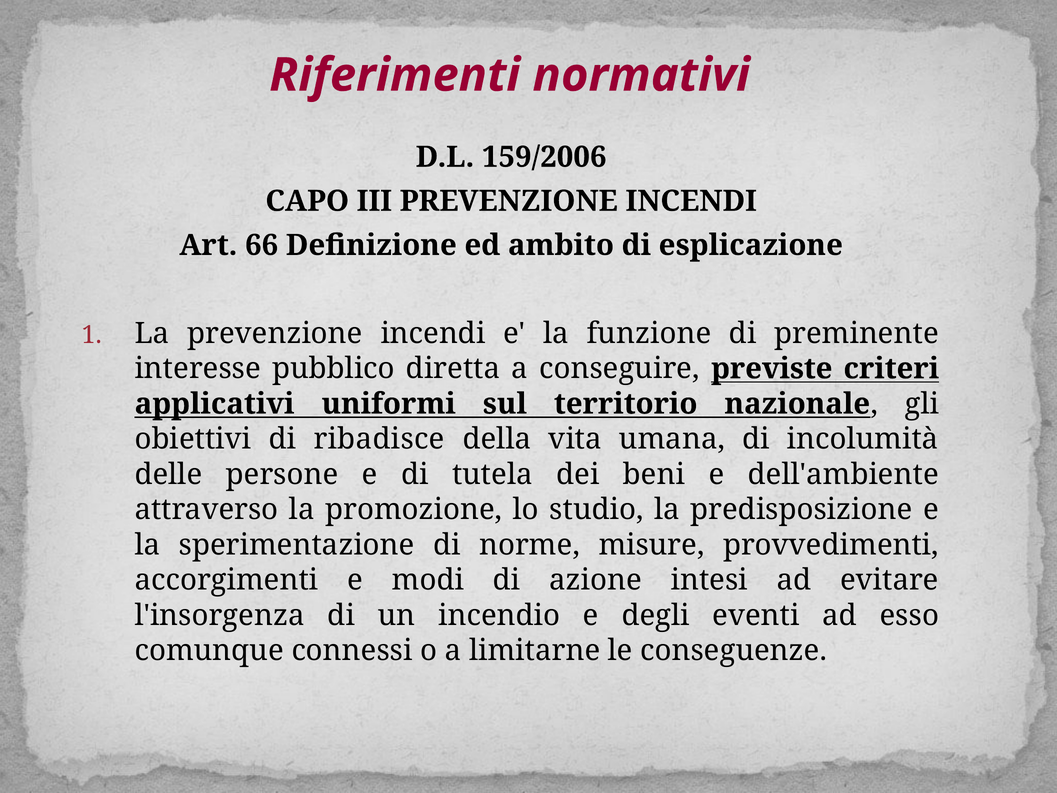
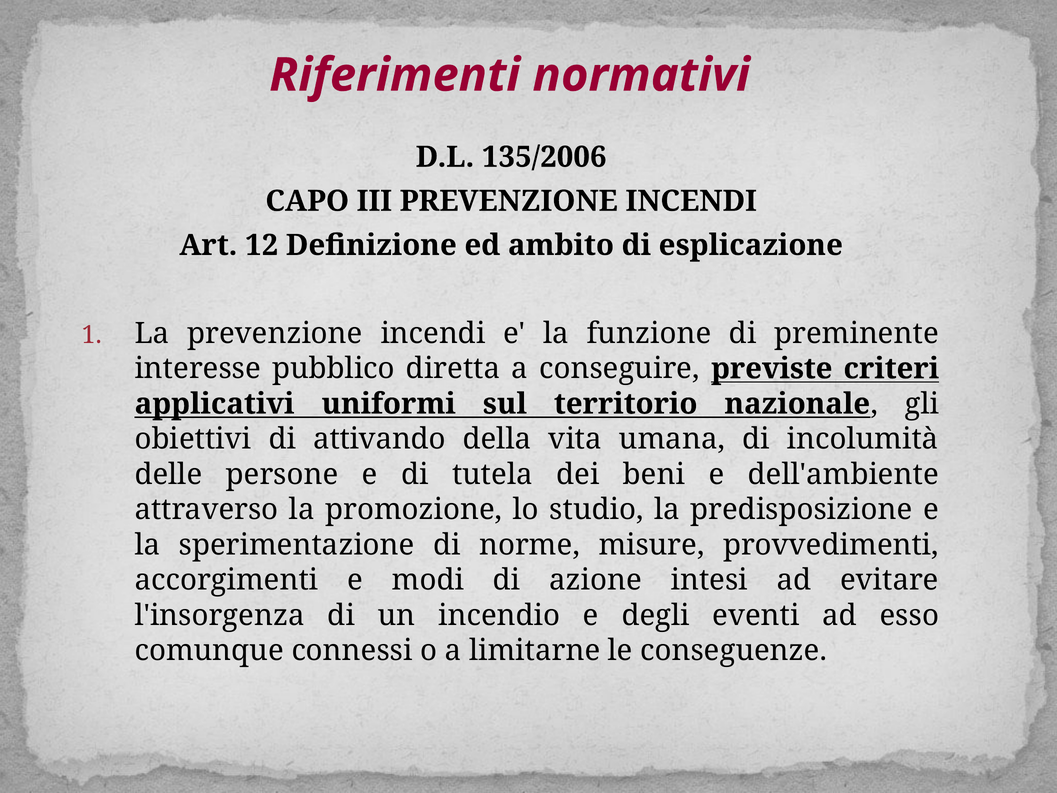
159/2006: 159/2006 -> 135/2006 (544, 157)
66: 66 -> 12 (262, 245)
ribadisce: ribadisce -> attivando (379, 439)
